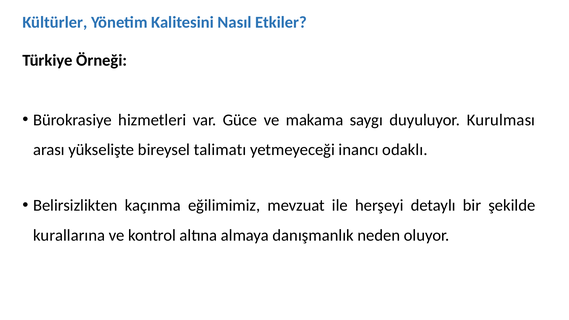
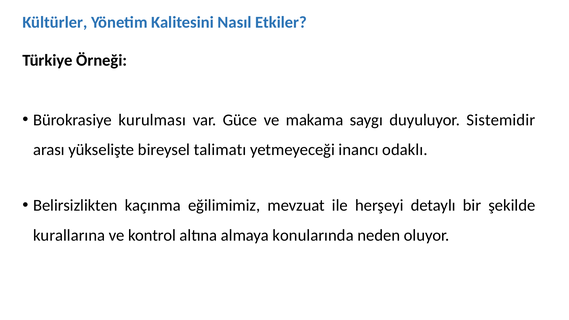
hizmetleri: hizmetleri -> kurulması (152, 120)
Kurulması: Kurulması -> Sistemidir (501, 120)
danışmanlık: danışmanlık -> konularında (313, 235)
